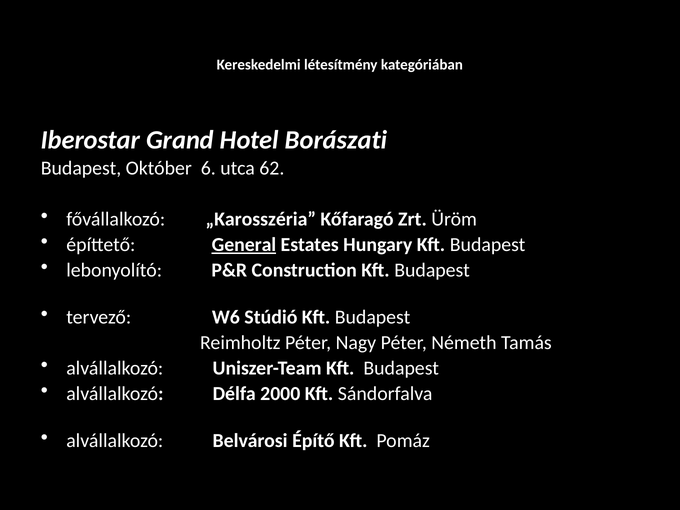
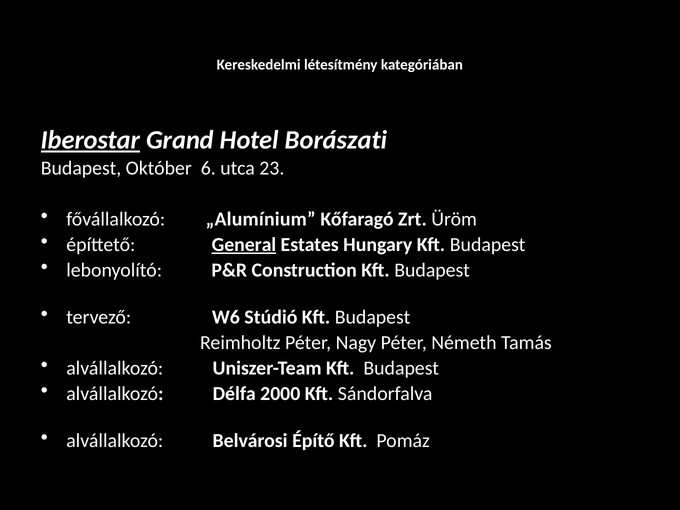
Iberostar underline: none -> present (90, 140)
62: 62 -> 23 (272, 168)
„Karosszéria: „Karosszéria -> „Alumínium (261, 219)
